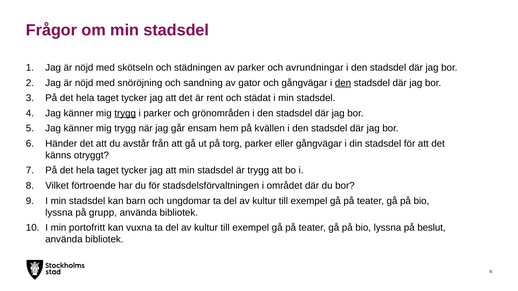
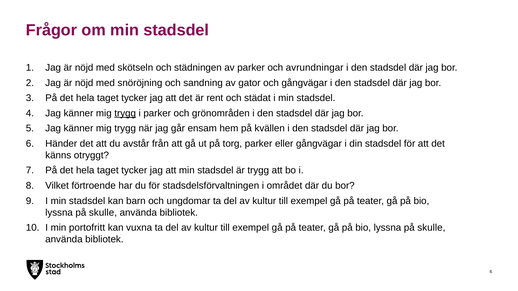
den underline: present -> none (343, 83)
grupp: grupp -> skulle (103, 213)
beslut: beslut -> skulle (431, 228)
